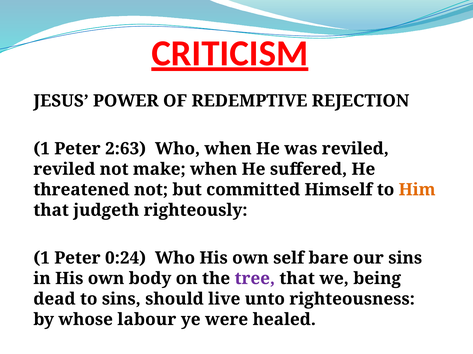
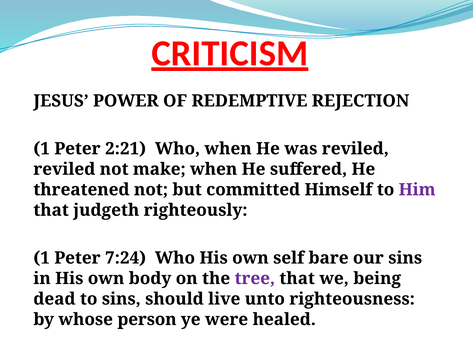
2:63: 2:63 -> 2:21 (126, 149)
Him colour: orange -> purple (417, 190)
0:24: 0:24 -> 7:24 (126, 258)
labour: labour -> person (147, 320)
